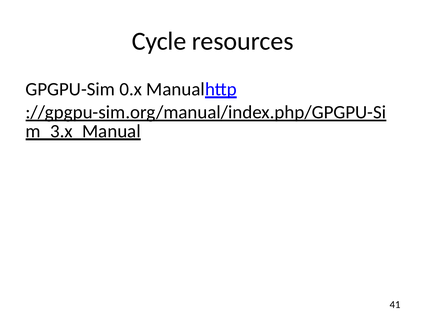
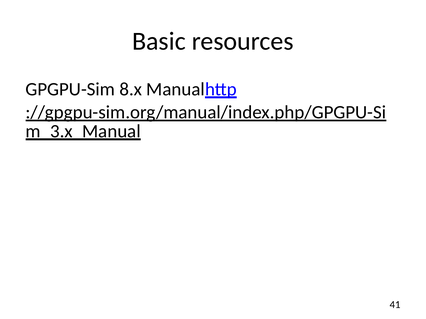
Cycle: Cycle -> Basic (159, 41)
0.x: 0.x -> 8.x (131, 89)
